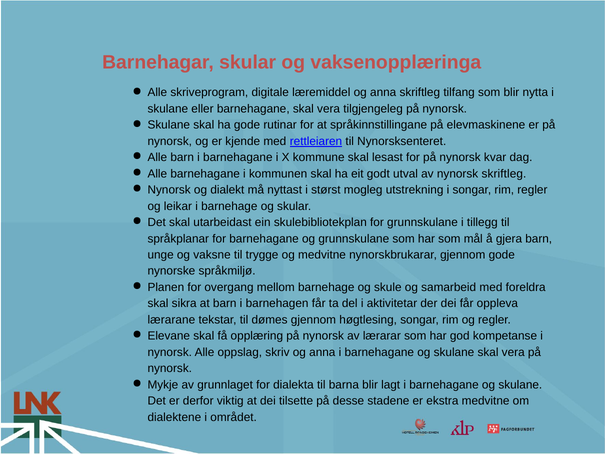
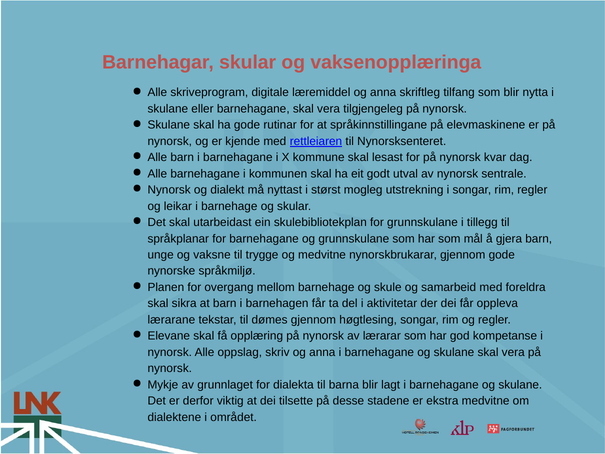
nynorsk skriftleg: skriftleg -> sentrale (504, 174)
